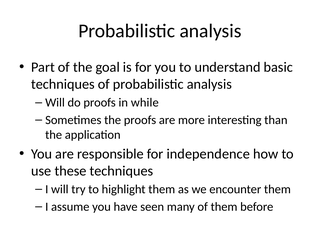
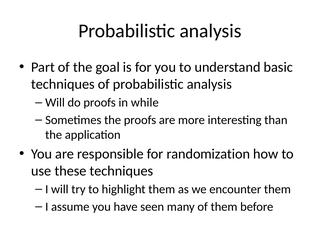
independence: independence -> randomization (208, 154)
